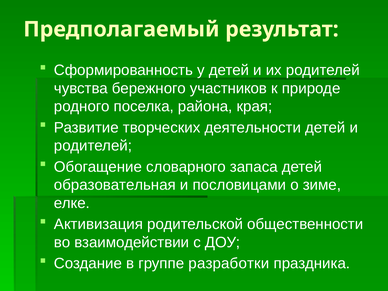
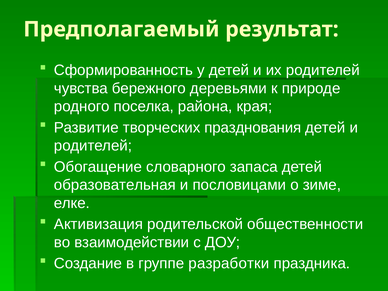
участников: участников -> деревьями (228, 88)
деятельности: деятельности -> празднования (253, 128)
